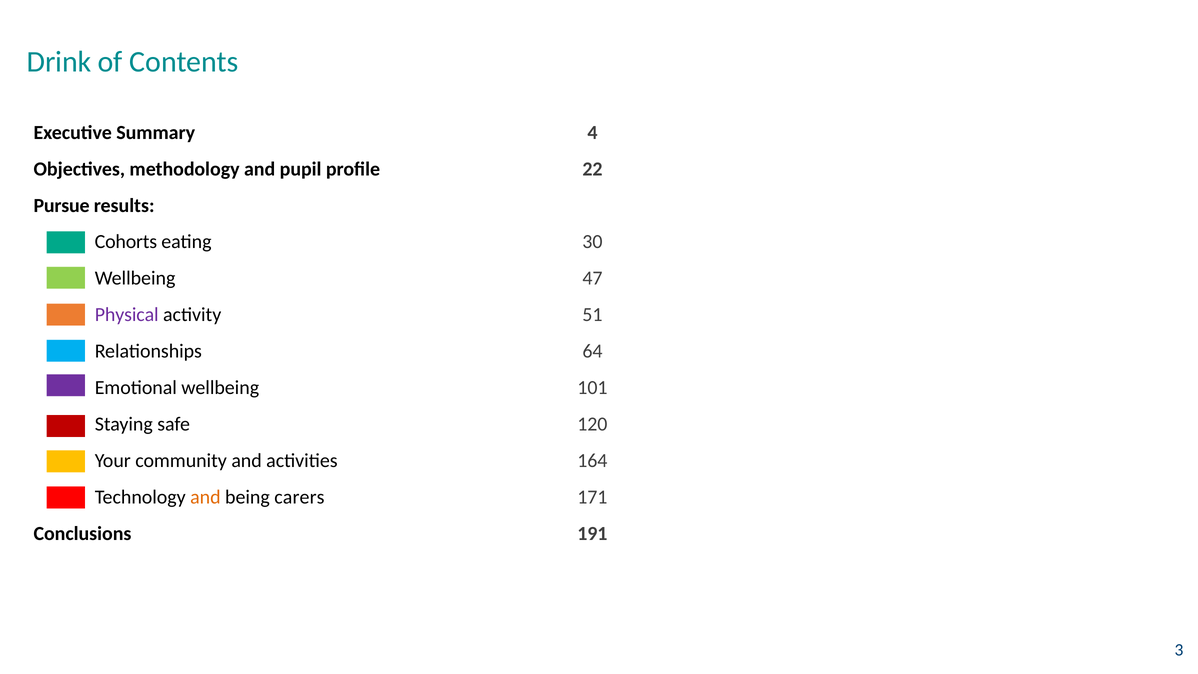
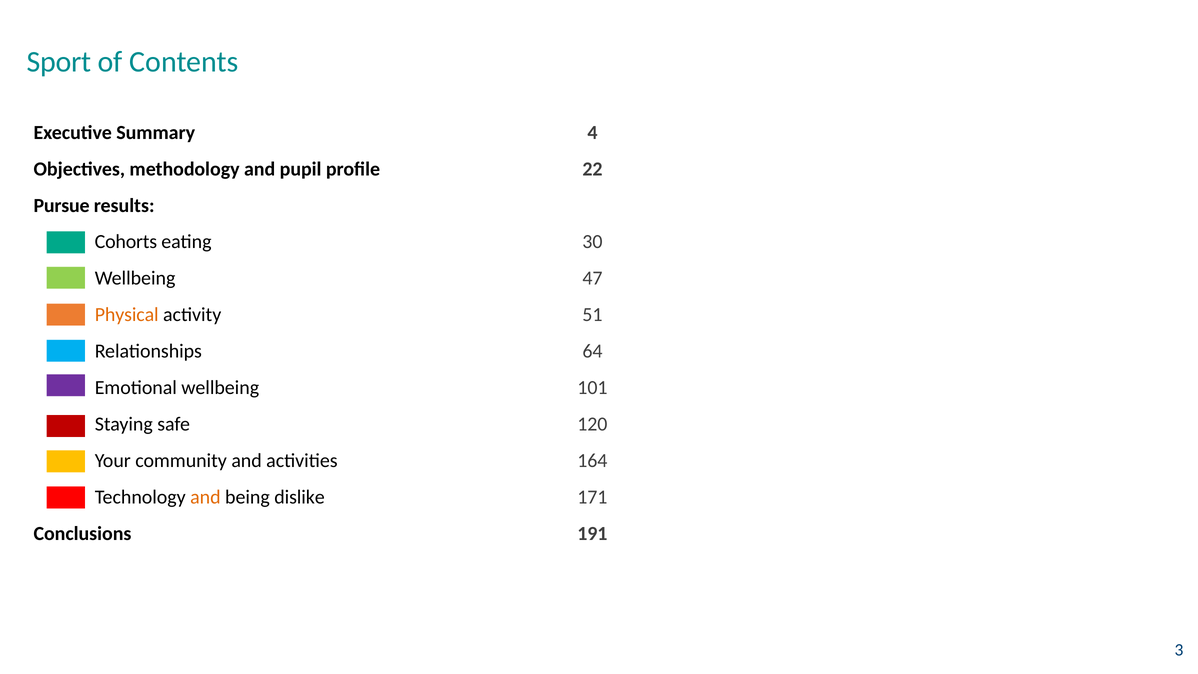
Drink: Drink -> Sport (59, 62)
Physical colour: purple -> orange (127, 315)
carers: carers -> dislike (300, 497)
